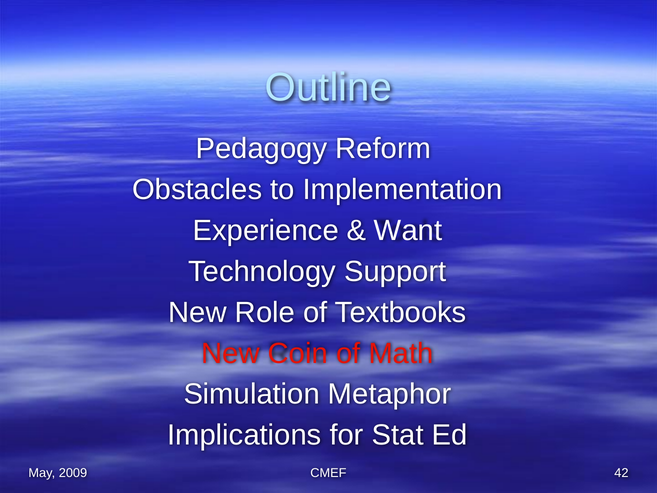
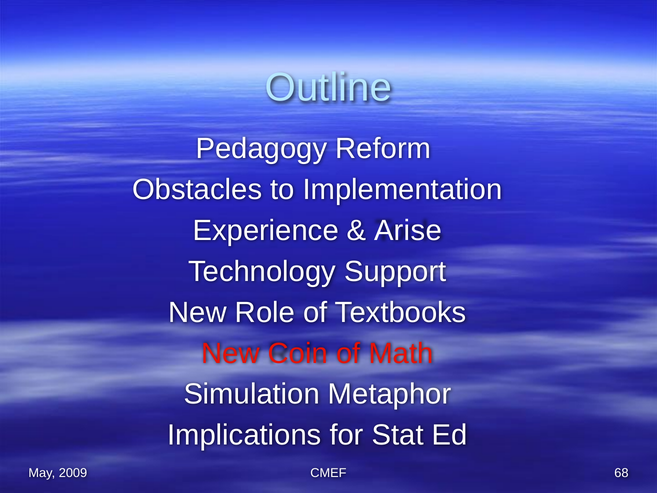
Want: Want -> Arise (408, 231)
42: 42 -> 68 (621, 473)
